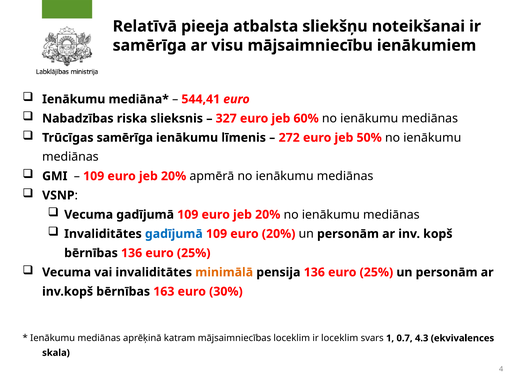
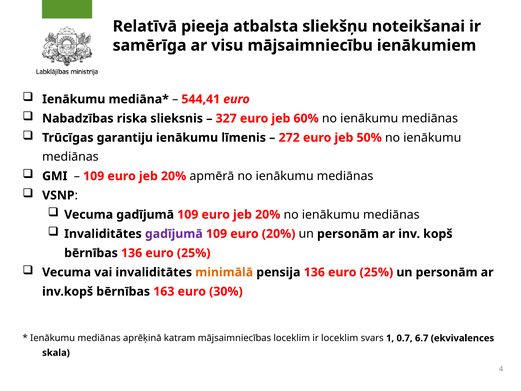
Trūcīgas samērīga: samērīga -> garantiju (125, 138)
gadījumā colour: blue -> purple (174, 234)
4.3: 4.3 -> 6.7 (422, 338)
